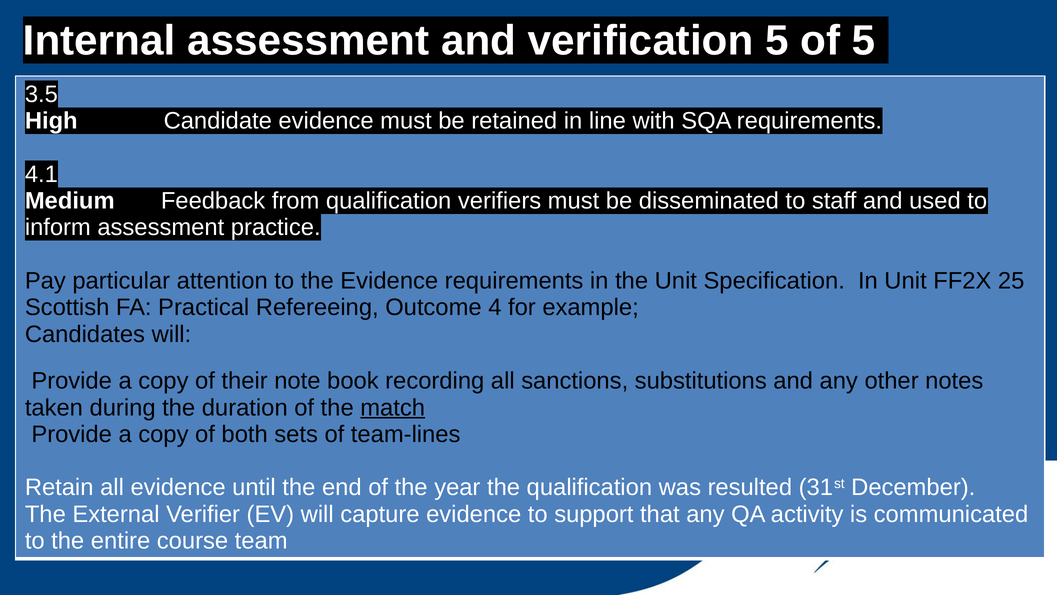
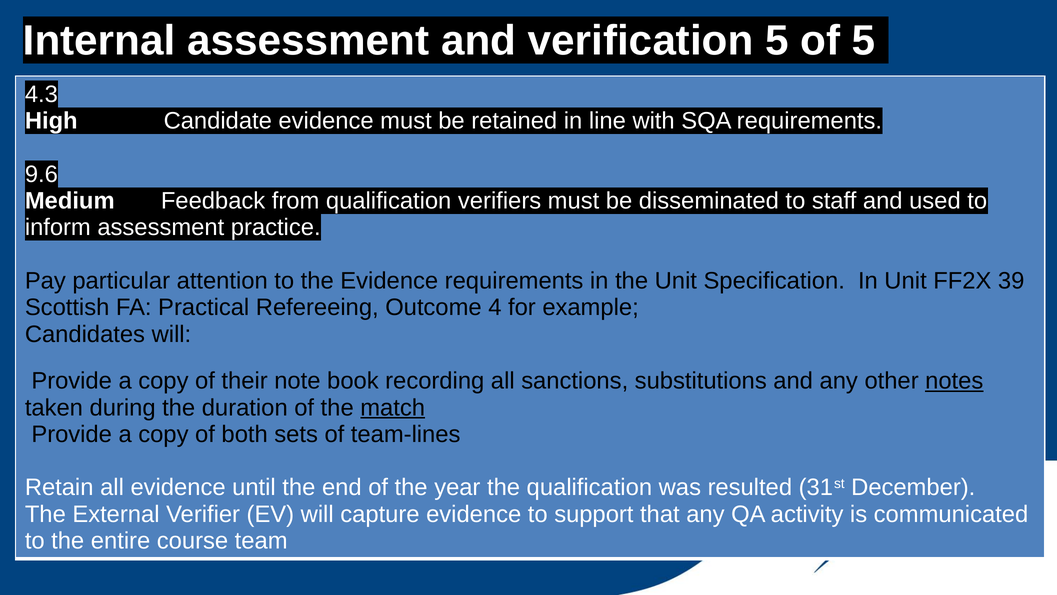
3.5: 3.5 -> 4.3 (41, 94)
4.1: 4.1 -> 9.6 (41, 174)
25: 25 -> 39 (1011, 281)
notes underline: none -> present (954, 381)
